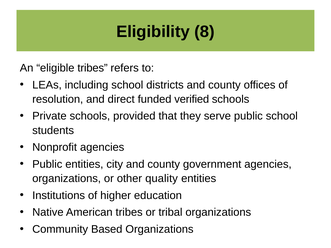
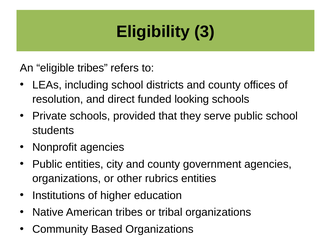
8: 8 -> 3 (204, 32)
verified: verified -> looking (192, 99)
quality: quality -> rubrics (162, 179)
